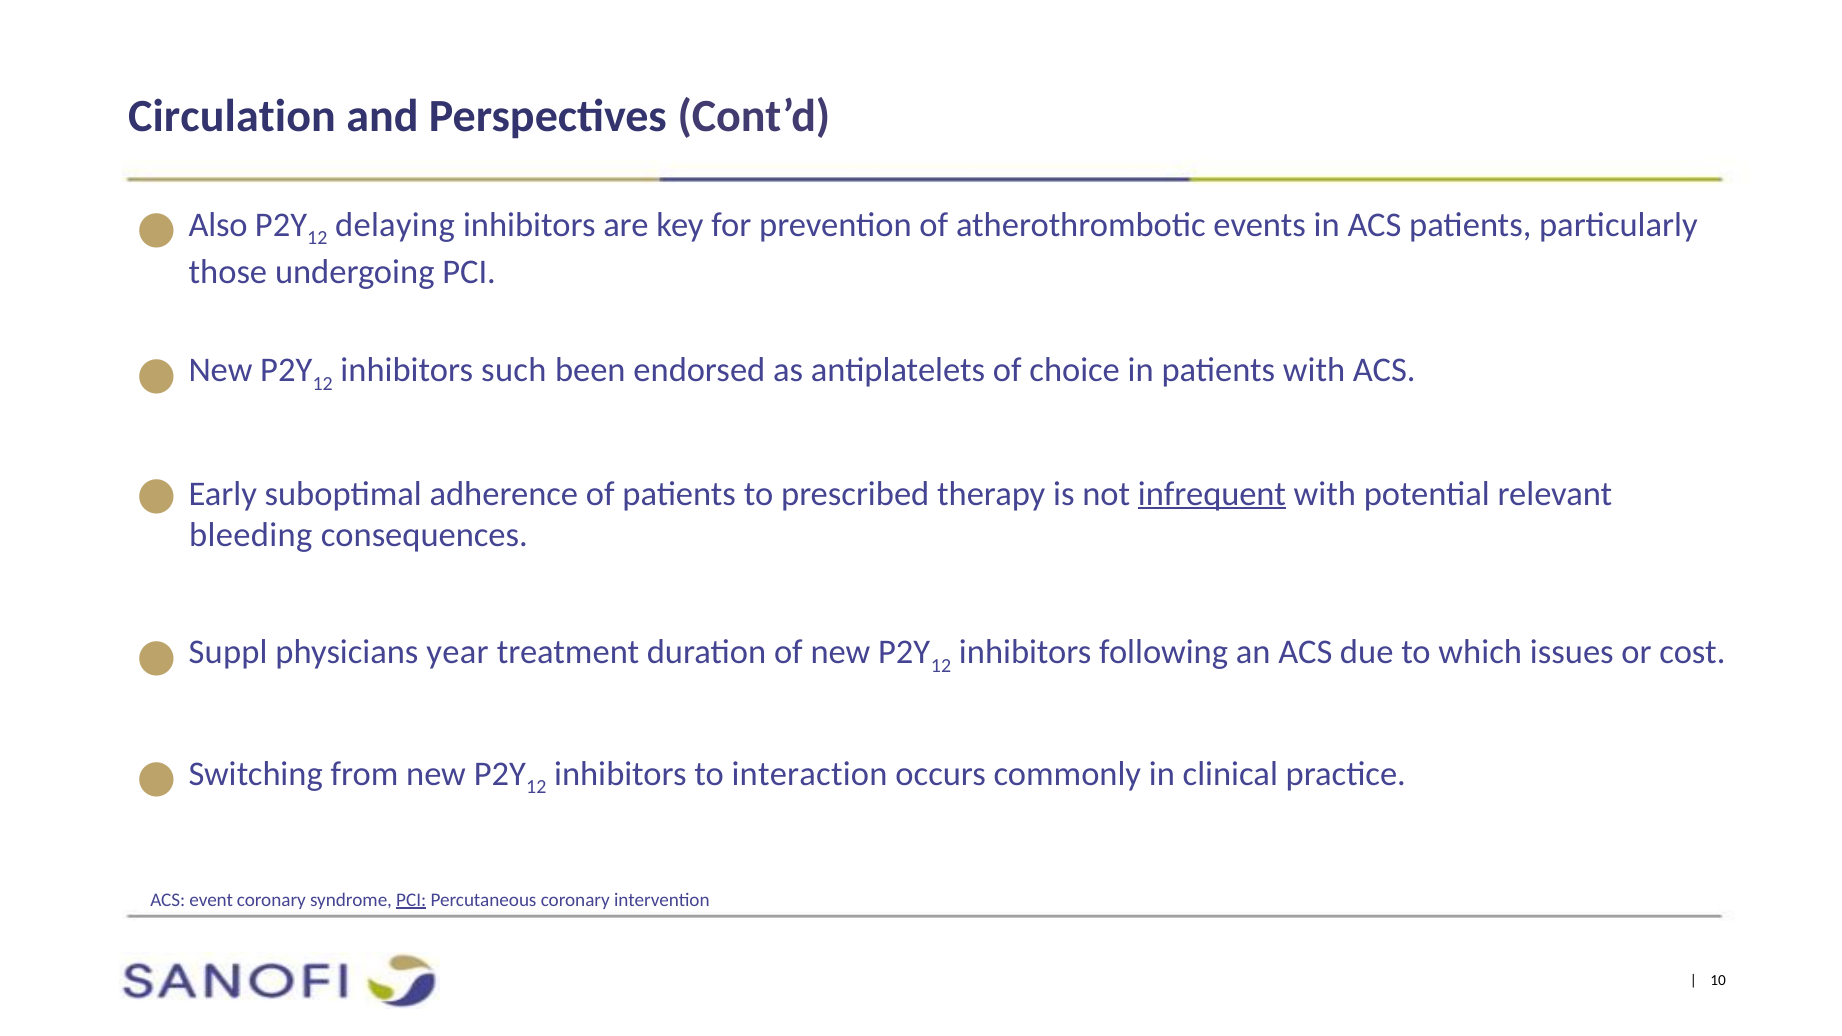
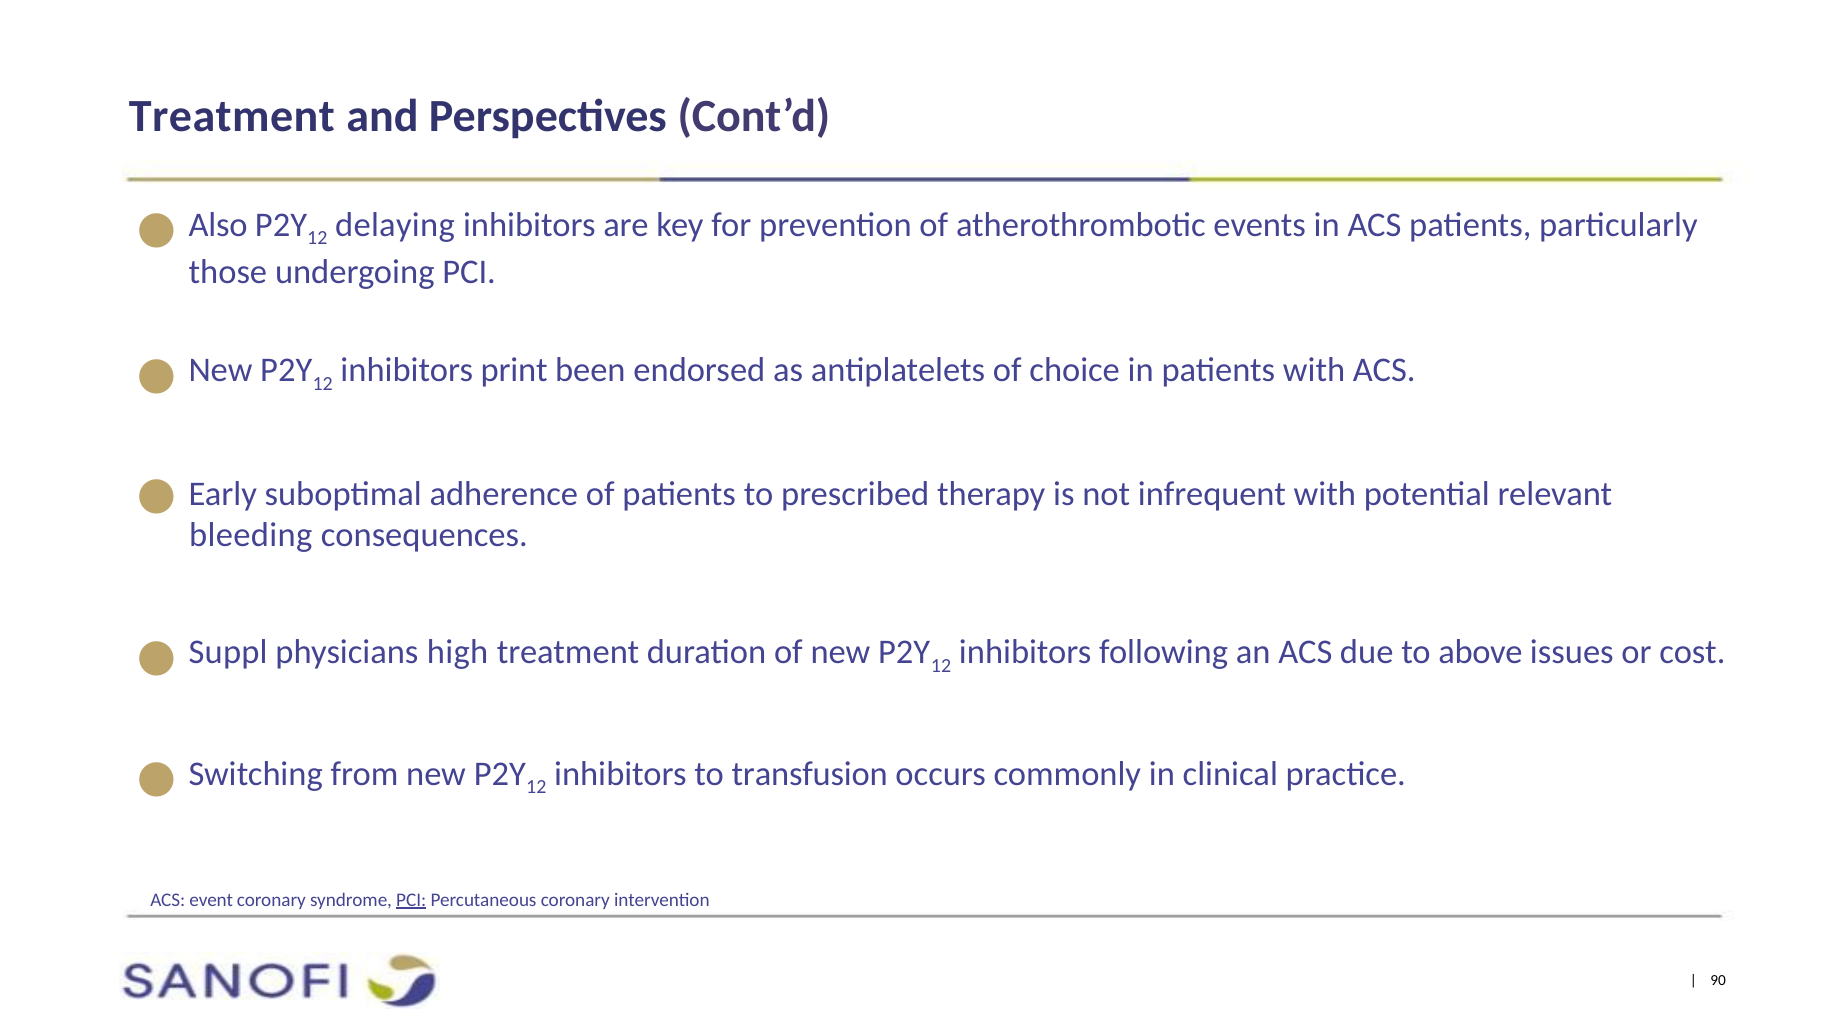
Circulation: Circulation -> Treatment (232, 116)
such: such -> print (514, 371)
infrequent underline: present -> none (1212, 494)
year: year -> high (457, 653)
which: which -> above (1480, 653)
interaction: interaction -> transfusion (810, 774)
10: 10 -> 90 (1718, 981)
